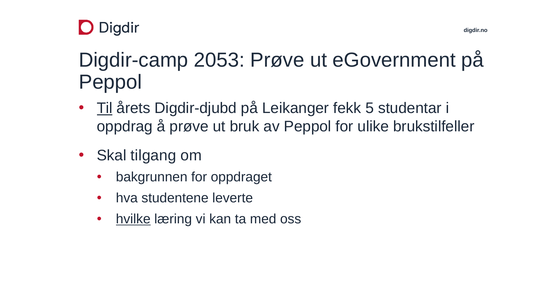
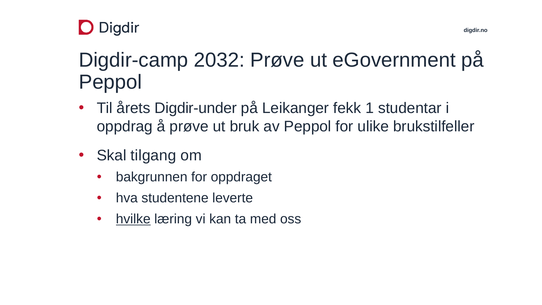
2053: 2053 -> 2032 (219, 60)
Til underline: present -> none (105, 108)
Digdir-djubd: Digdir-djubd -> Digdir-under (196, 108)
5: 5 -> 1 (370, 108)
